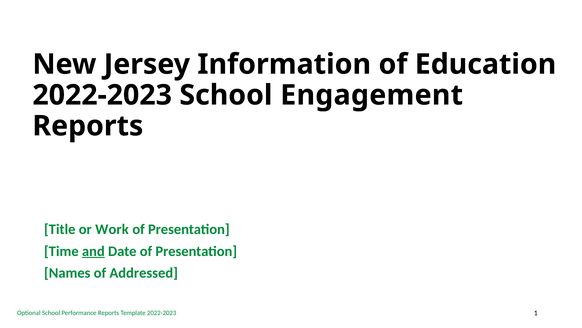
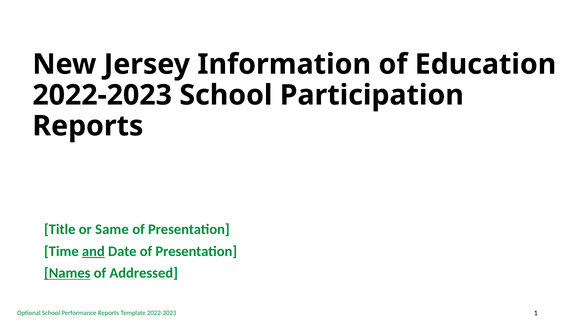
Engagement: Engagement -> Participation (372, 95)
Work: Work -> Same (112, 229)
Names underline: none -> present (67, 273)
